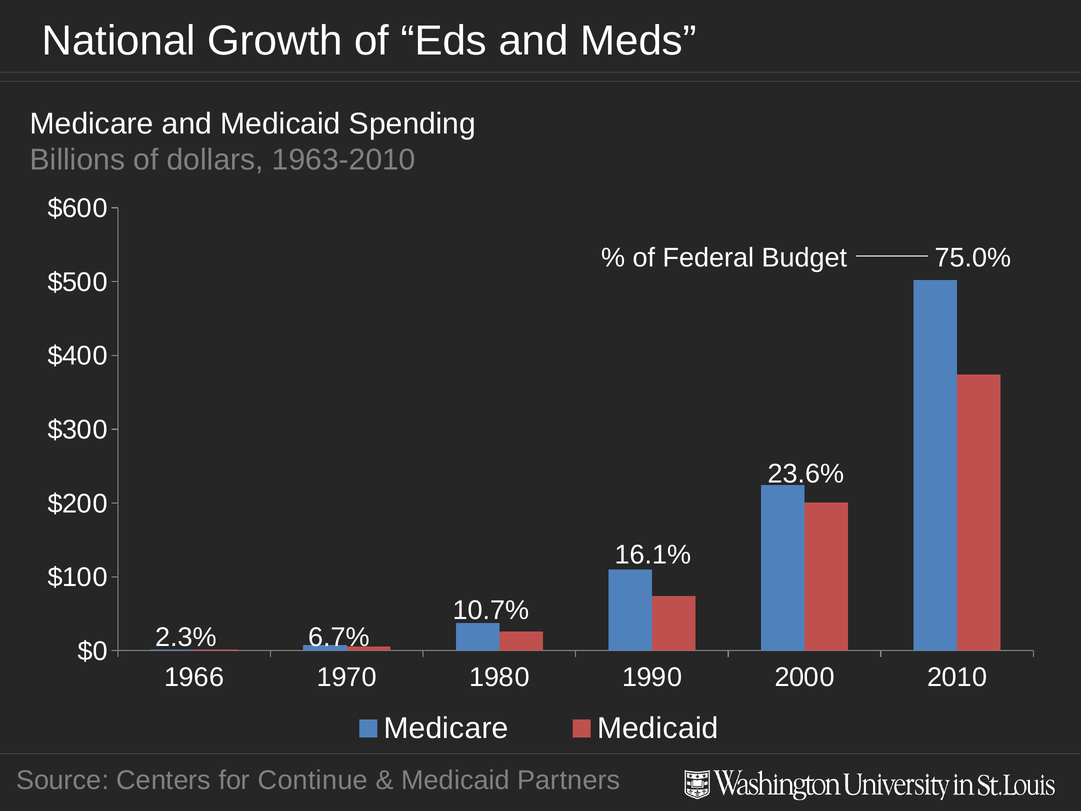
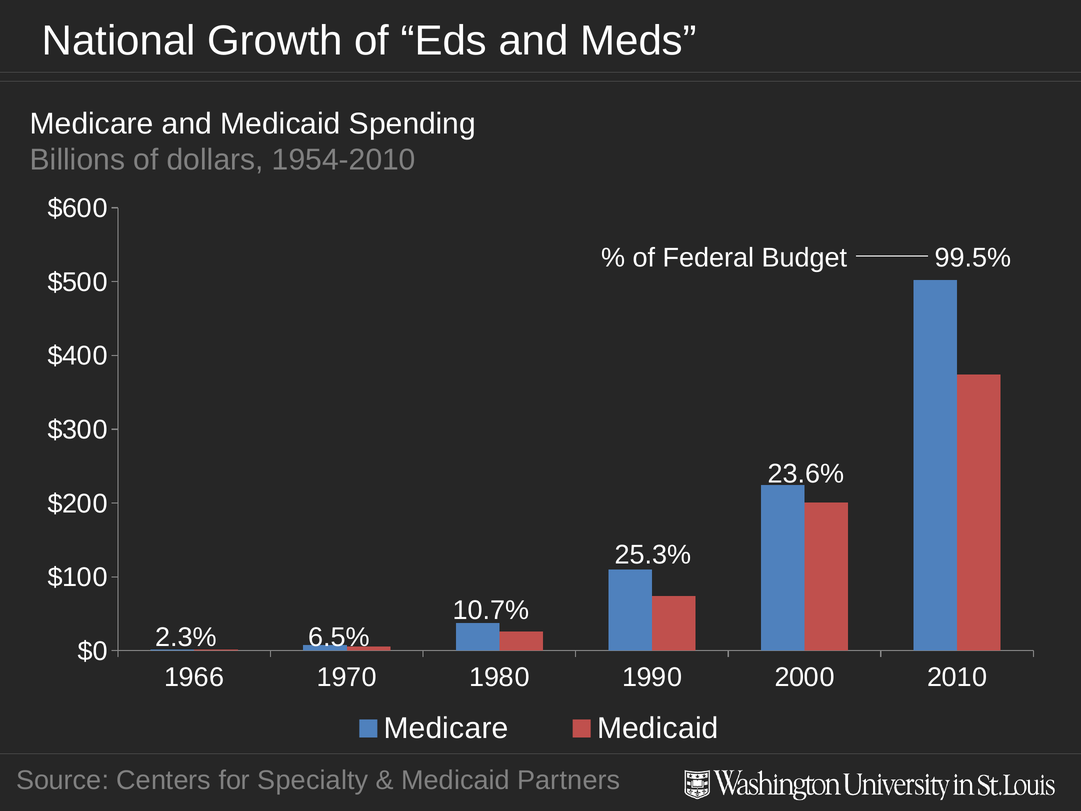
1963-2010: 1963-2010 -> 1954-2010 (344, 160)
75.0%: 75.0% -> 99.5% (973, 258)
16.1%: 16.1% -> 25.3% (653, 555)
6.7%: 6.7% -> 6.5% (339, 637)
Continue: Continue -> Specialty (313, 780)
